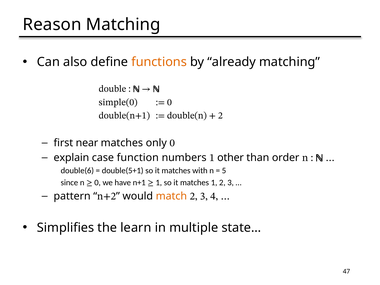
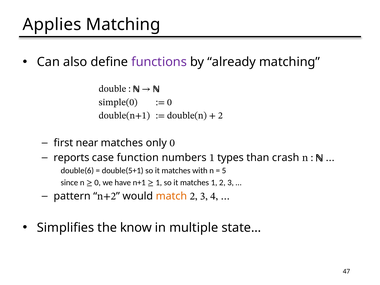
Reason: Reason -> Applies (52, 25)
functions colour: orange -> purple (159, 62)
explain: explain -> reports (71, 158)
other: other -> types (231, 158)
order: order -> crash (286, 158)
learn: learn -> know (136, 228)
